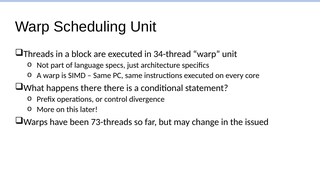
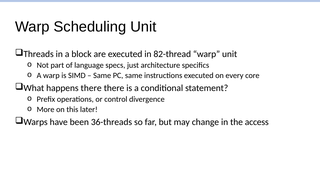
34-thread: 34-thread -> 82-thread (172, 54)
73-threads: 73-threads -> 36-threads (111, 122)
issued: issued -> access (257, 122)
